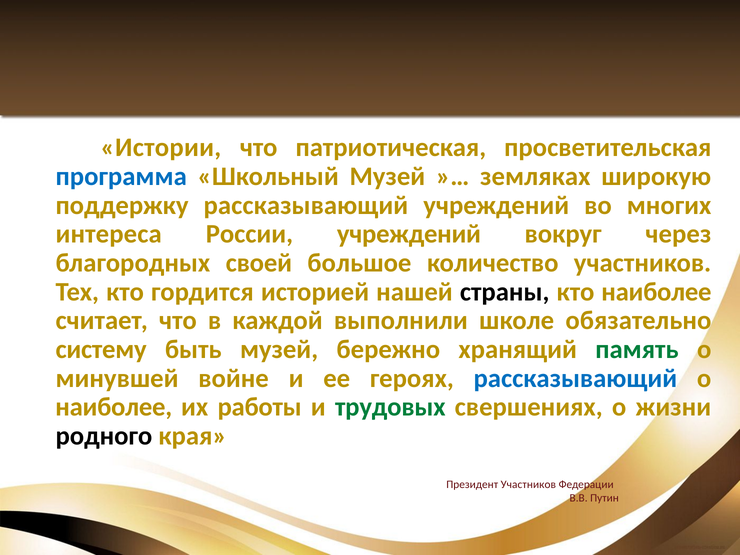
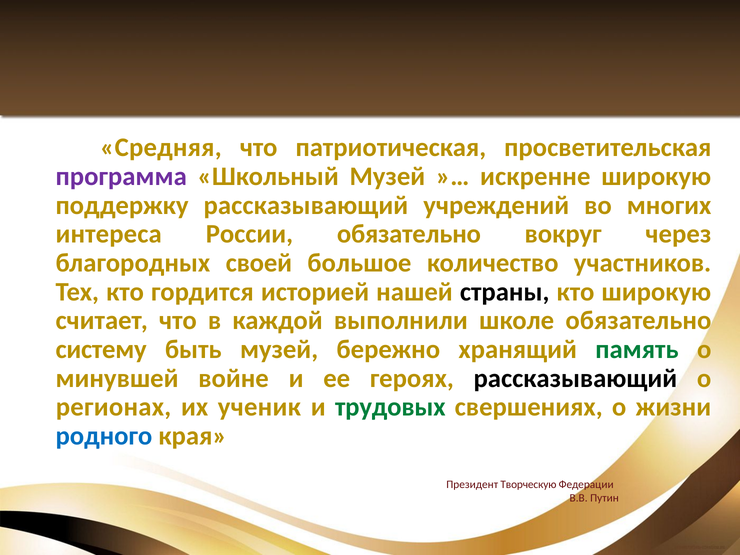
Истории: Истории -> Средняя (161, 148)
программа colour: blue -> purple (121, 176)
земляках: земляках -> искренне (535, 176)
России учреждений: учреждений -> обязательно (409, 234)
кто наиболее: наиболее -> широкую (656, 292)
рассказывающий colour: blue -> black (575, 378)
наиболее: наиболее -> регионах (113, 407)
работы: работы -> ученик (259, 407)
родного colour: black -> blue (104, 436)
Президент Участников: Участников -> Творческую (528, 484)
